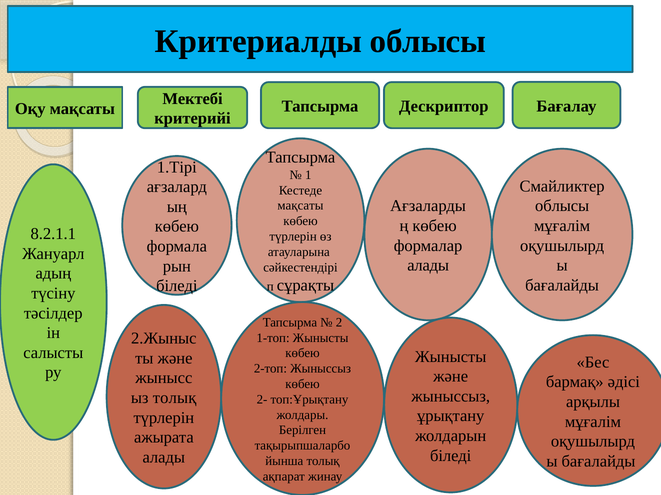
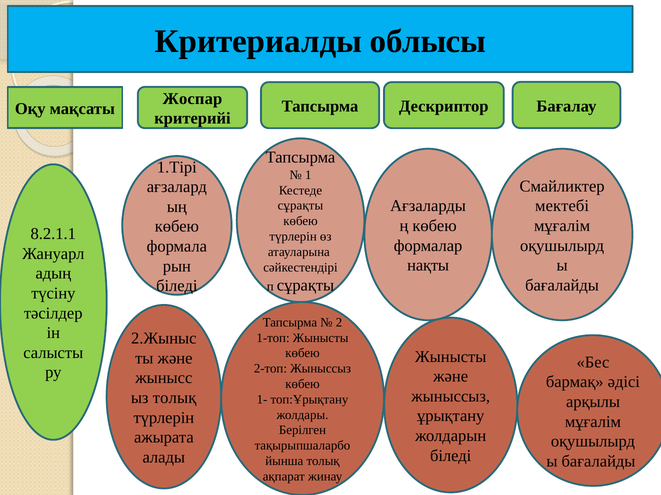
Мектебі: Мектебі -> Жоспар (192, 99)
облысы: облысы -> мектебі (562, 206)
мақсаты: мақсаты -> сұрақты (300, 206)
алады: алады -> нақты (428, 266)
2-: 2- -> 1- (262, 400)
